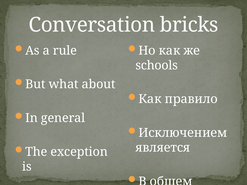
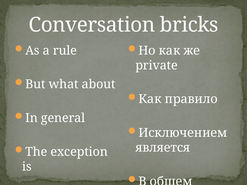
schools: schools -> private (157, 65)
